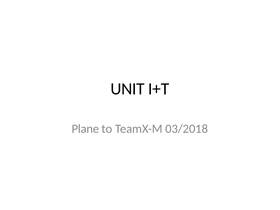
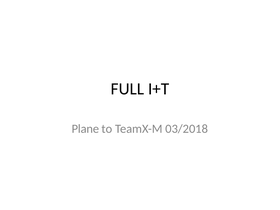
UNIT: UNIT -> FULL (127, 89)
